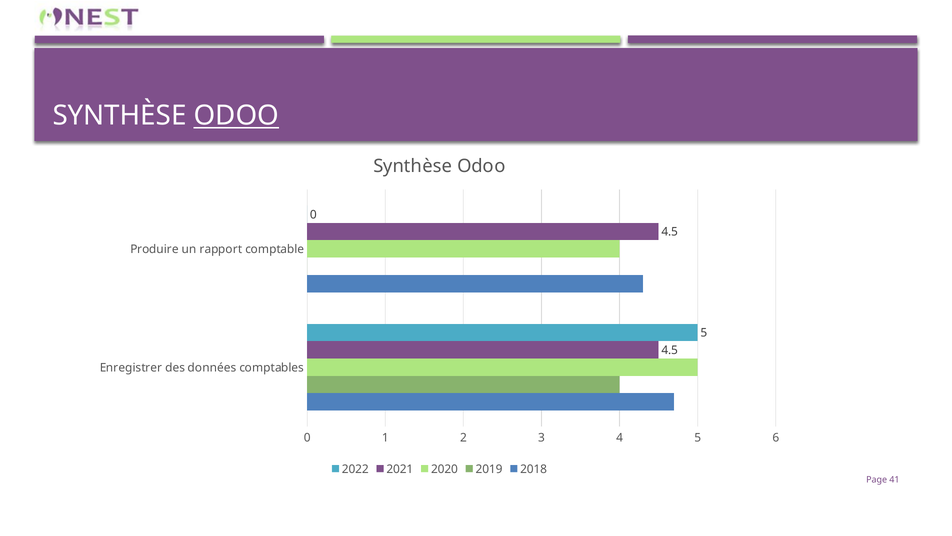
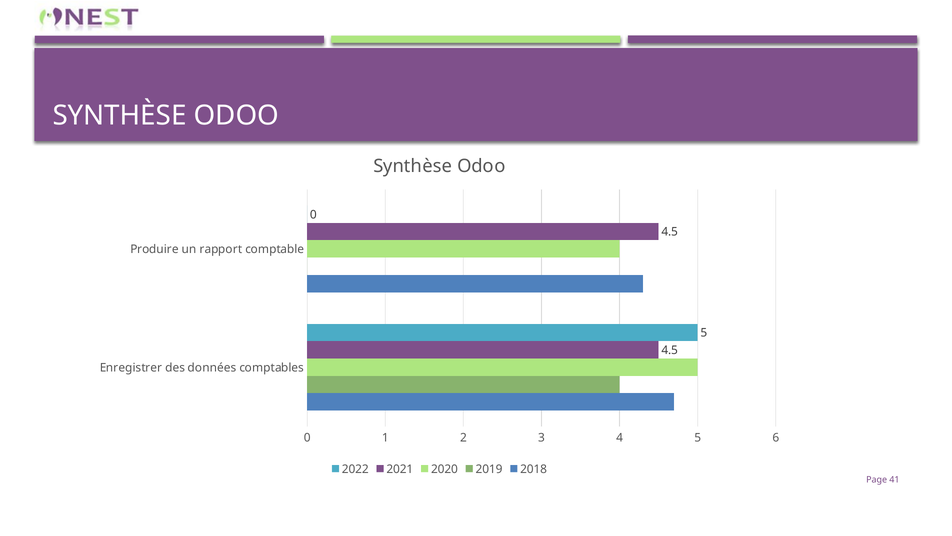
ODOO underline: present -> none (236, 116)
